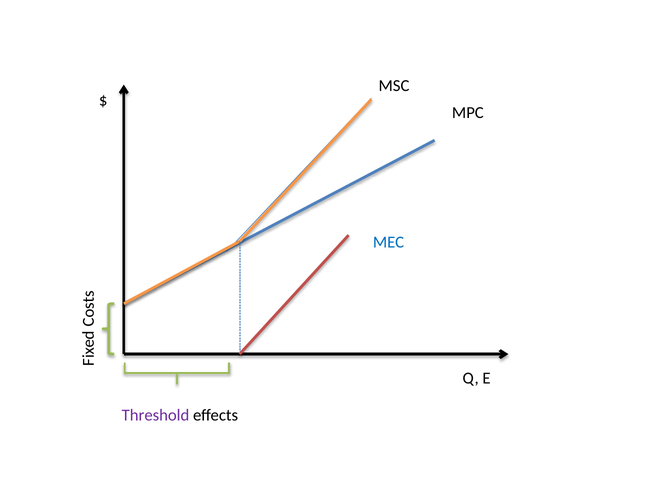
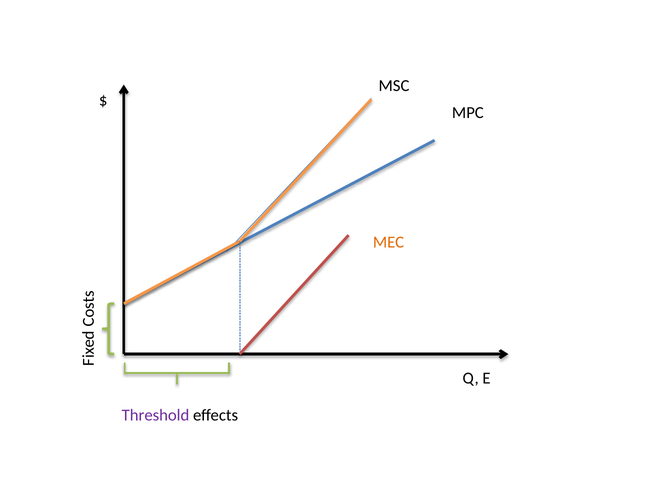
MEC colour: blue -> orange (389, 242)
